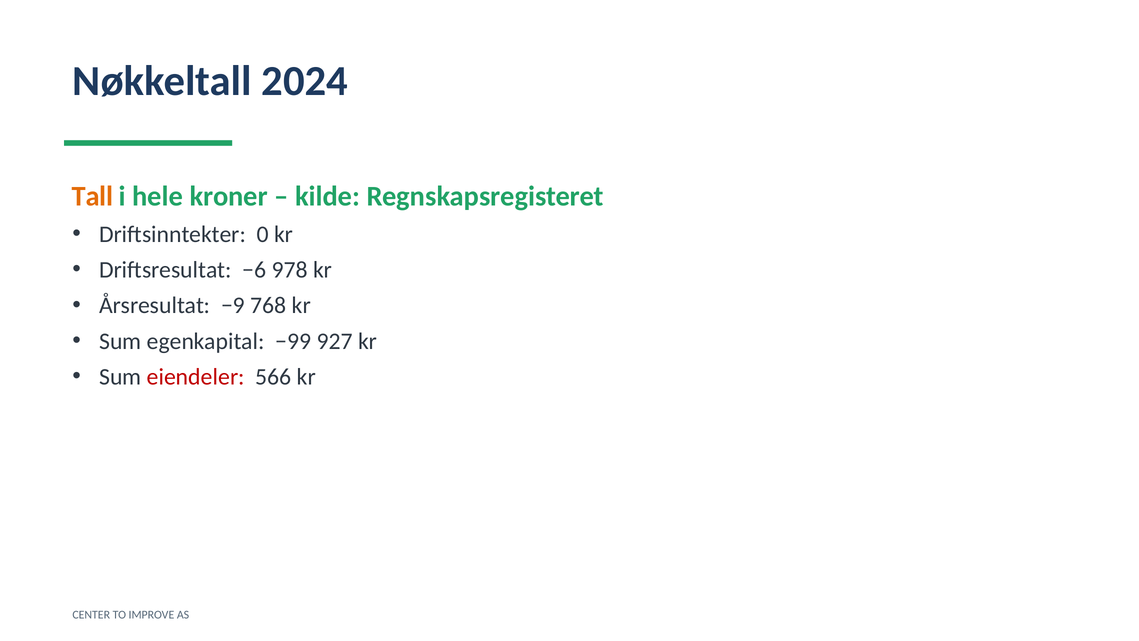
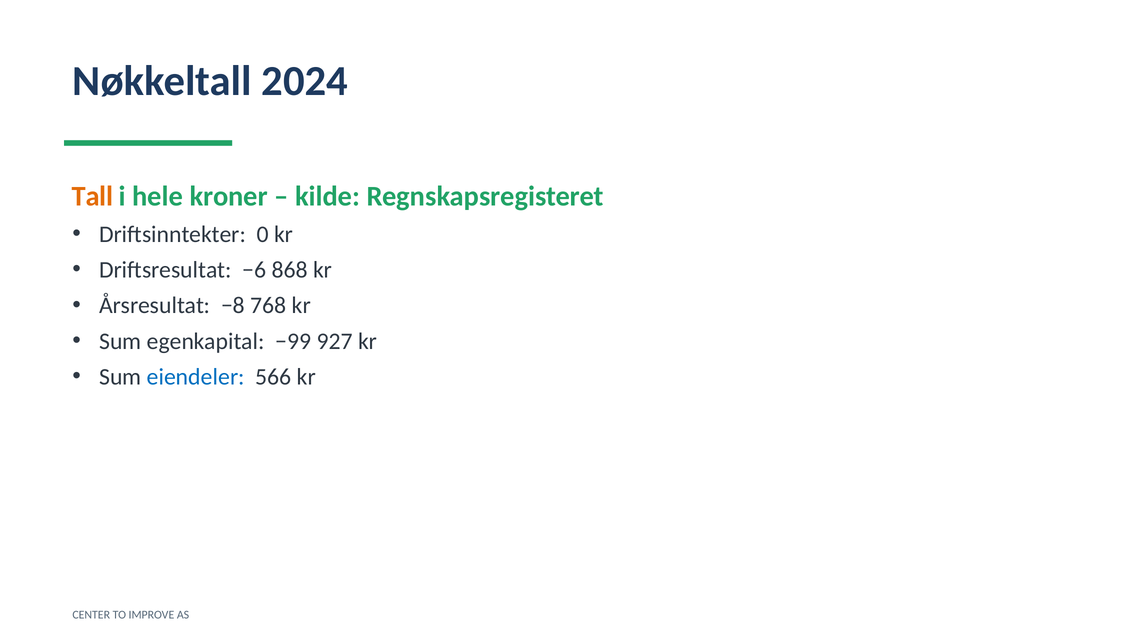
978: 978 -> 868 (290, 270)
−9: −9 -> −8 (233, 305)
eiendeler colour: red -> blue (196, 377)
